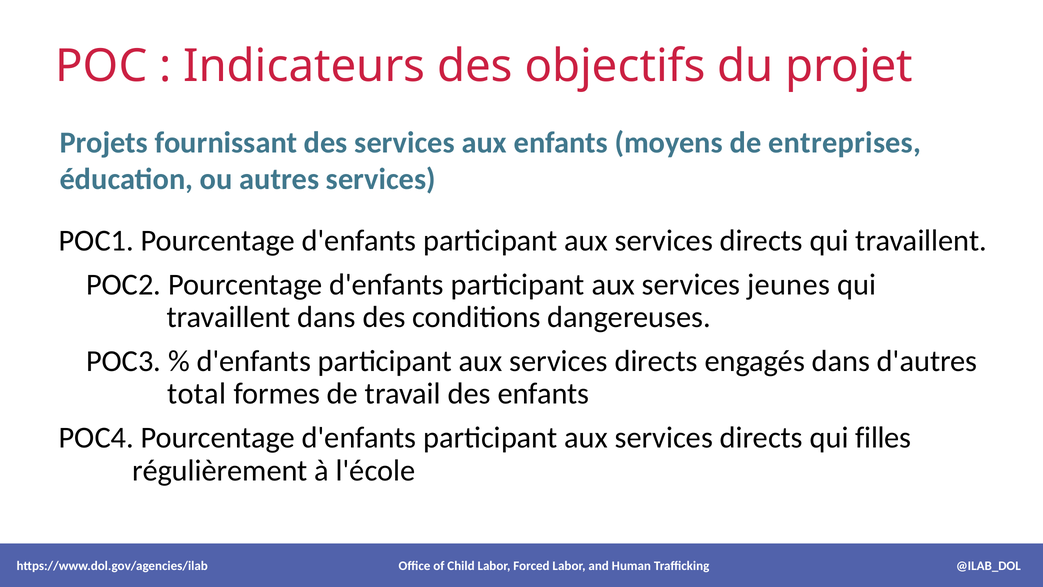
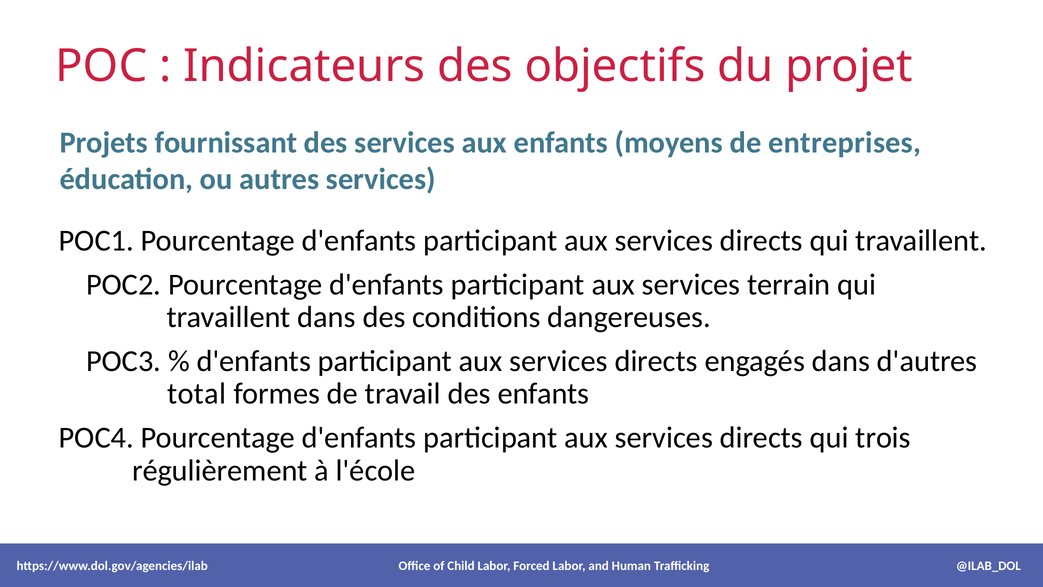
jeunes: jeunes -> terrain (789, 284)
filles: filles -> trois (883, 437)
